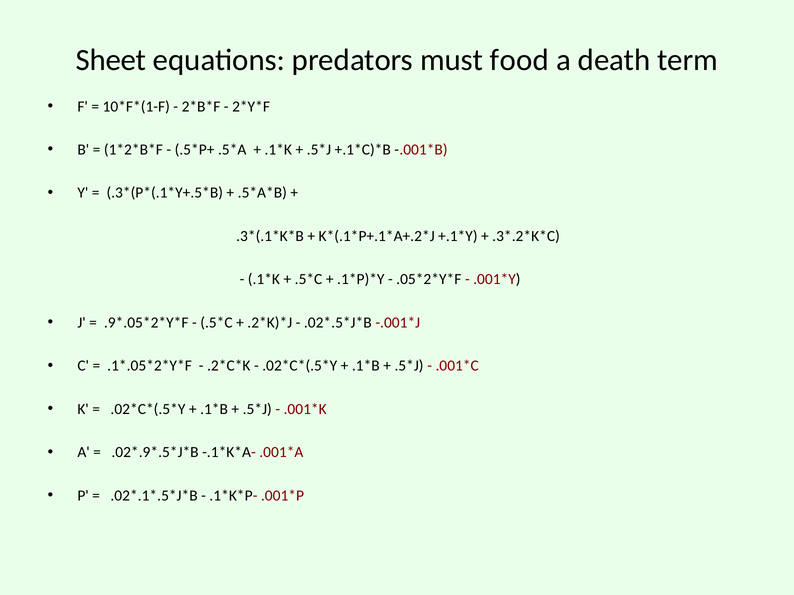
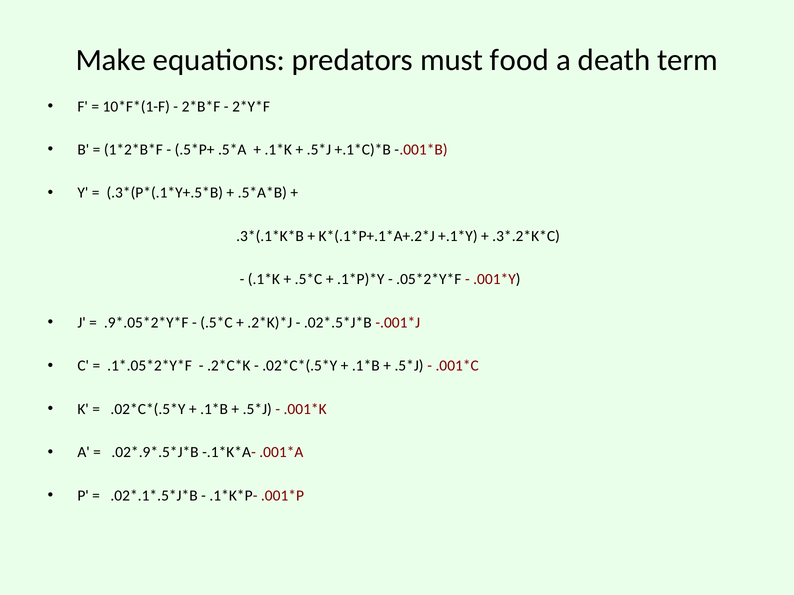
Sheet: Sheet -> Make (111, 60)
